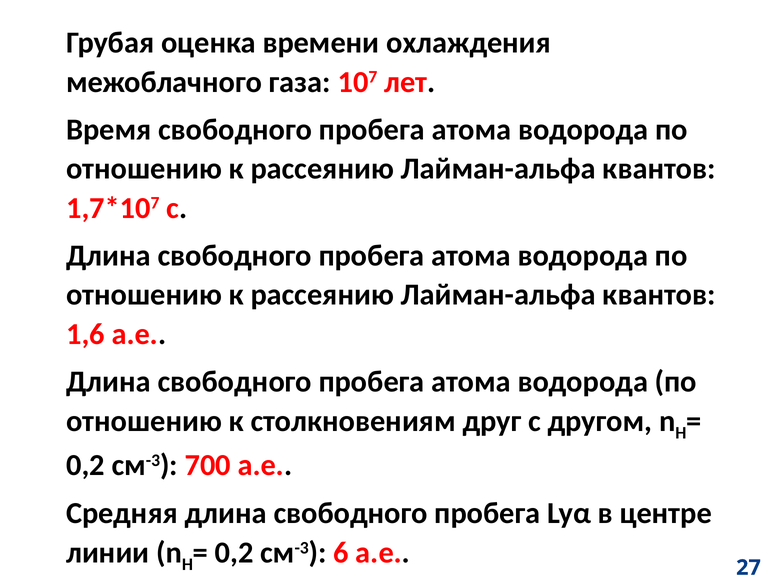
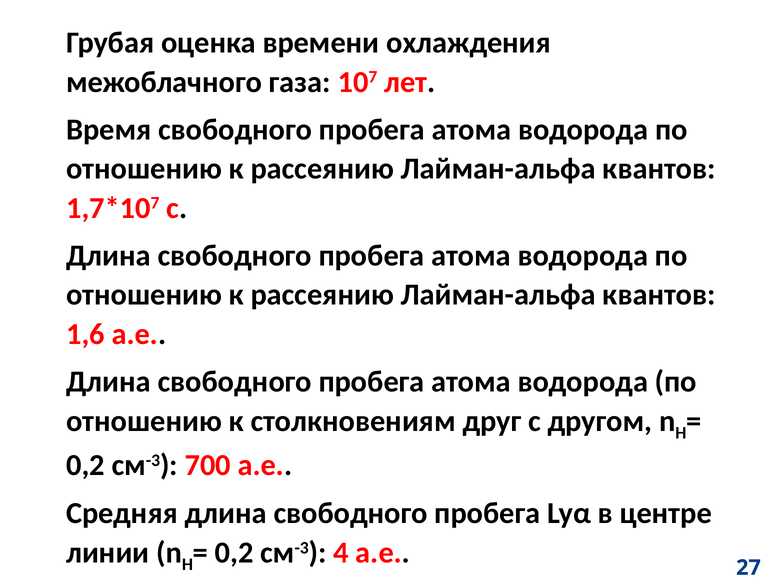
6: 6 -> 4 (341, 552)
